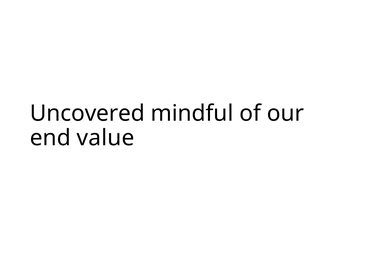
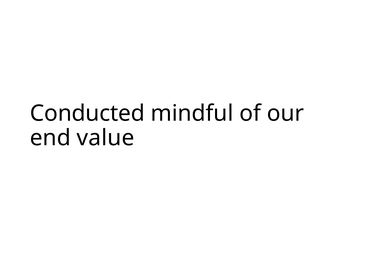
Uncovered: Uncovered -> Conducted (87, 113)
